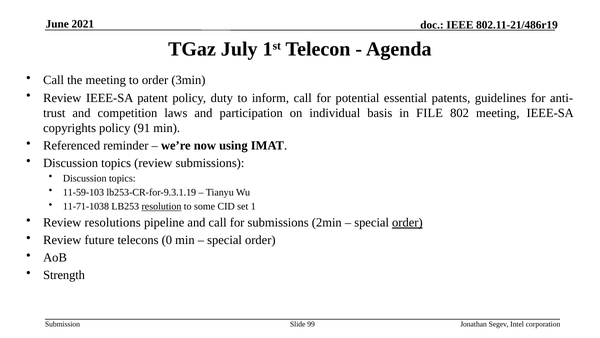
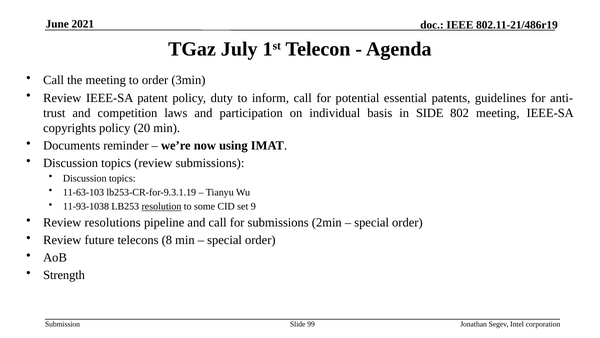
FILE: FILE -> SIDE (430, 113)
91: 91 -> 20 (142, 128)
Referenced: Referenced -> Documents (72, 145)
11-59-103: 11-59-103 -> 11-63-103 (83, 192)
11-71-1038: 11-71-1038 -> 11-93-1038 (86, 206)
1: 1 -> 9 (253, 206)
order underline: present -> none (407, 222)
0: 0 -> 8 (167, 240)
